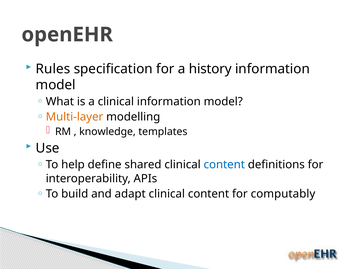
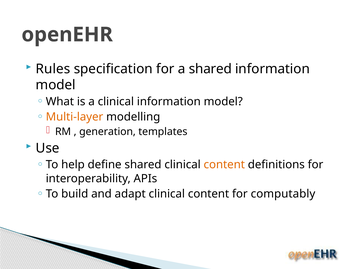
a history: history -> shared (210, 69)
knowledge: knowledge -> generation (107, 131)
content colour: blue -> orange (224, 164)
